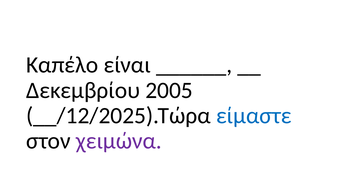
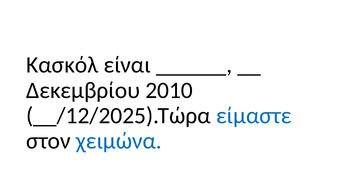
Καπέλο: Καπέλο -> Κασκόλ (62, 65)
2005: 2005 -> 2010 (169, 90)
χειμώνα colour: purple -> blue (119, 141)
